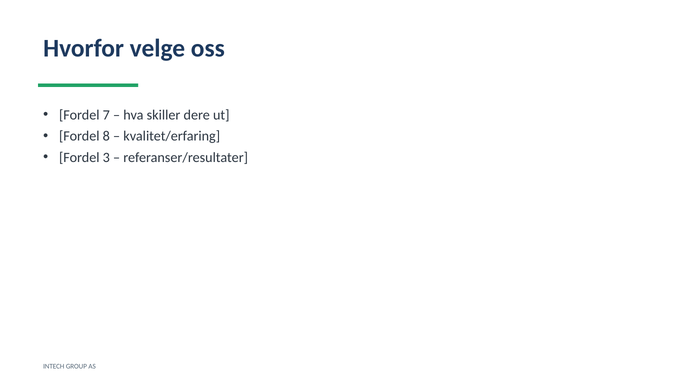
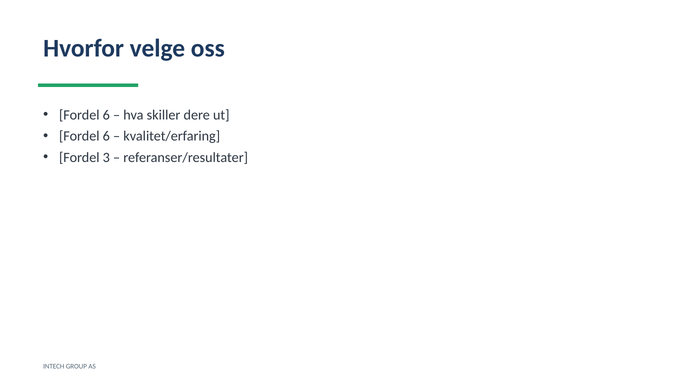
7: 7 -> 6 (106, 115)
8: 8 -> 6 (106, 136)
